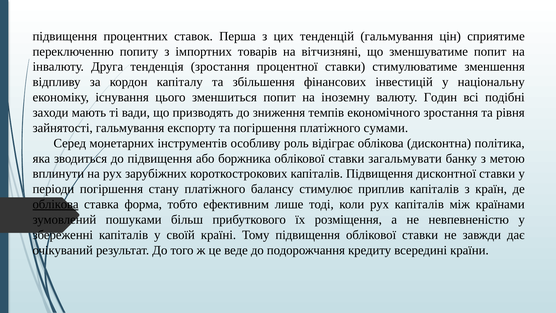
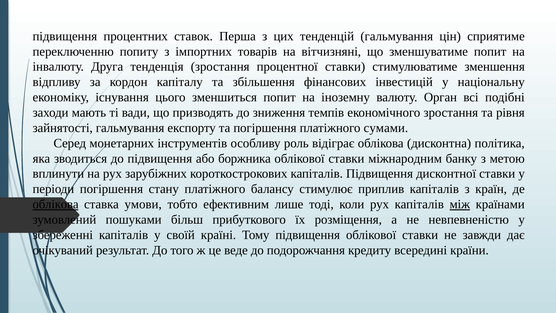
Годин: Годин -> Орган (440, 97)
загальмувати: загальмувати -> міжнародним (405, 158)
форма: форма -> умови (143, 204)
між underline: none -> present (460, 204)
